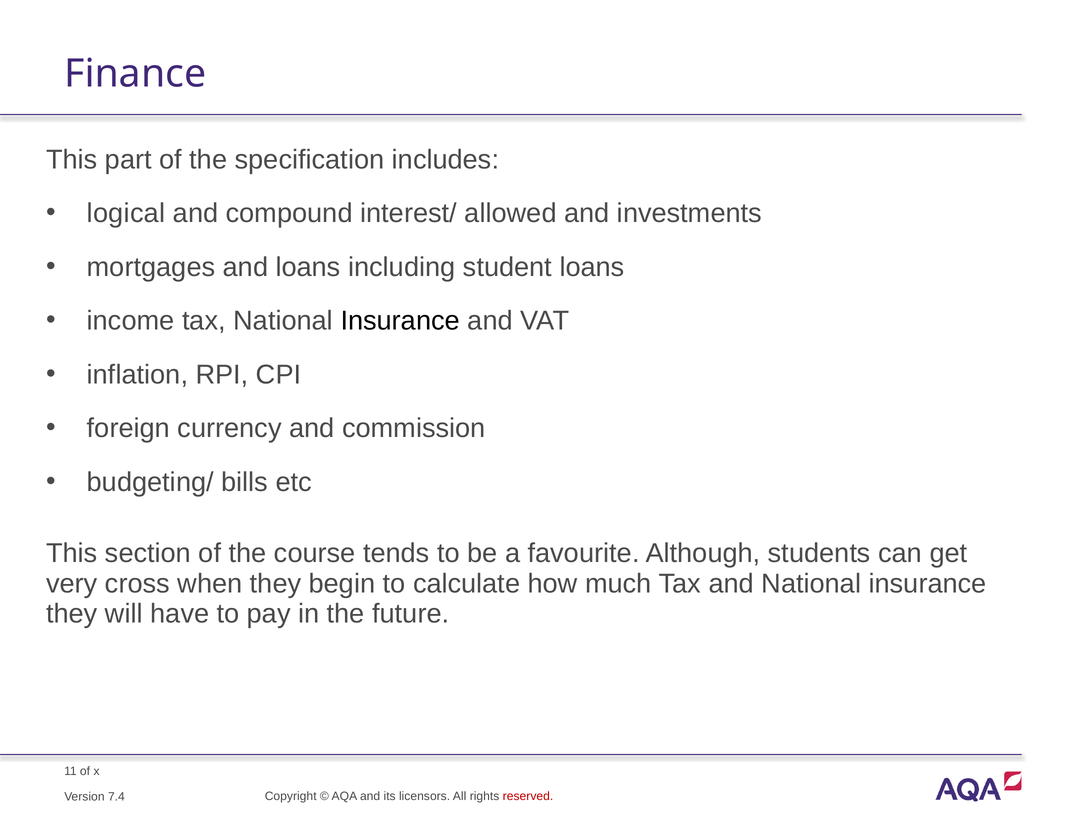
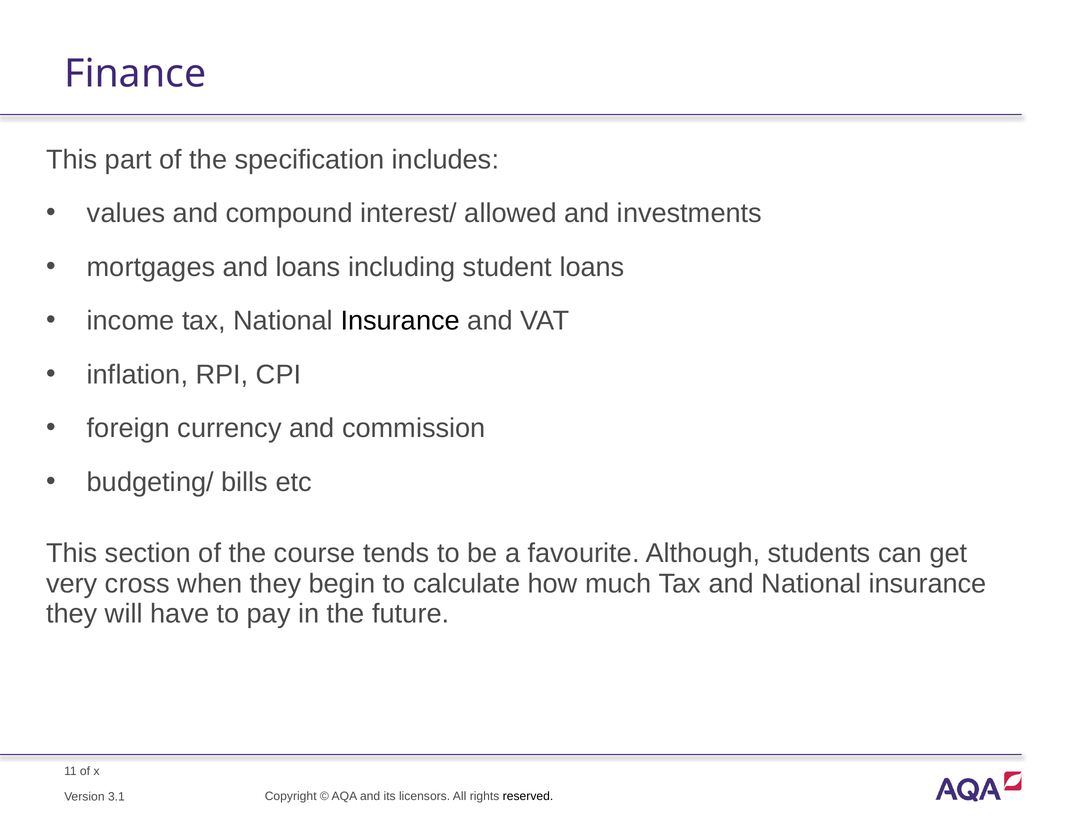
logical: logical -> values (126, 213)
reserved colour: red -> black (528, 796)
7.4: 7.4 -> 3.1 (116, 797)
